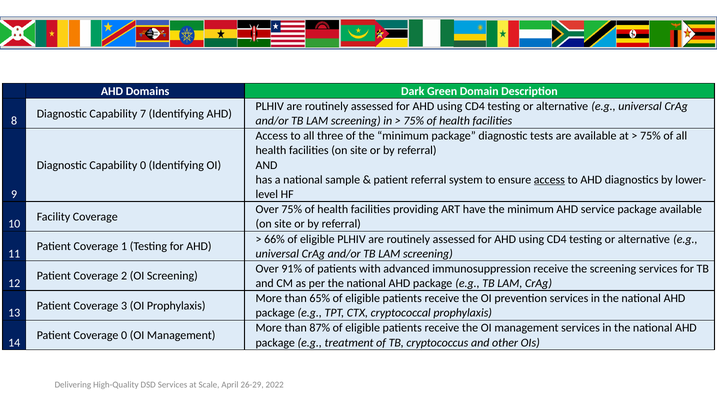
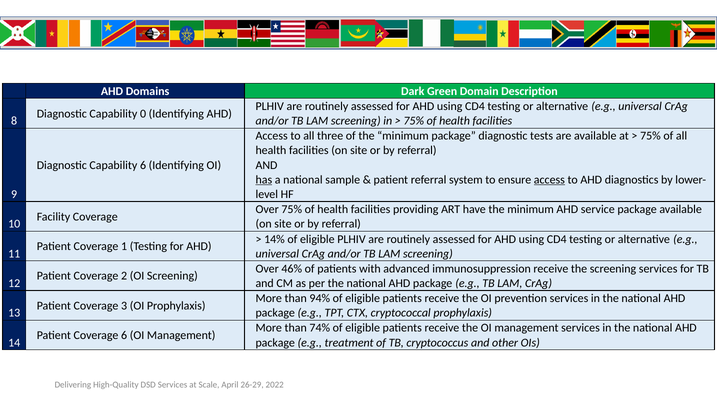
7: 7 -> 0 (143, 114)
Capability 0: 0 -> 6 (143, 165)
has underline: none -> present (264, 180)
66%: 66% -> 14% (274, 239)
91%: 91% -> 46% (292, 269)
65%: 65% -> 94% (320, 299)
87%: 87% -> 74% (320, 328)
Coverage 0: 0 -> 6 (124, 336)
